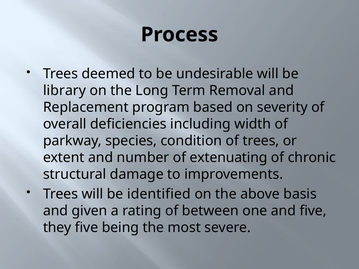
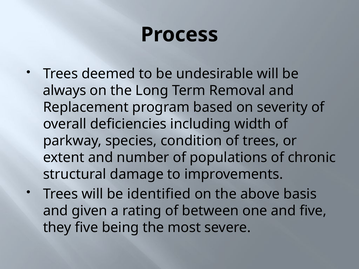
library: library -> always (65, 91)
extenuating: extenuating -> populations (228, 158)
